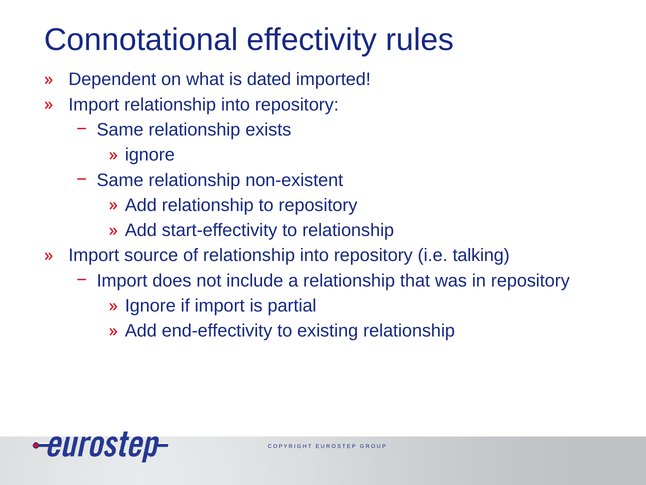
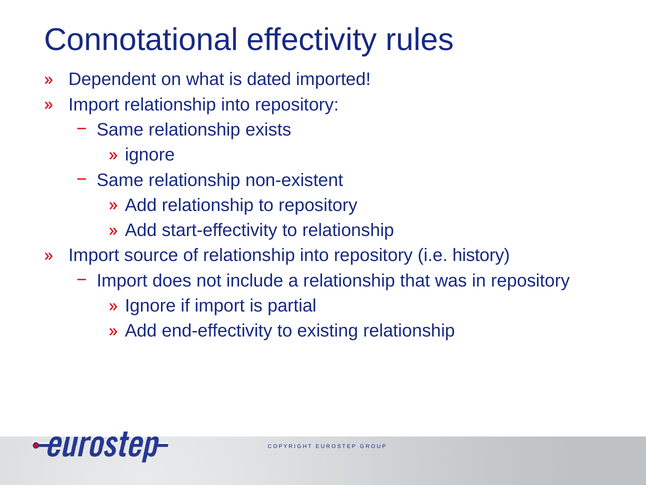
talking: talking -> history (481, 255)
